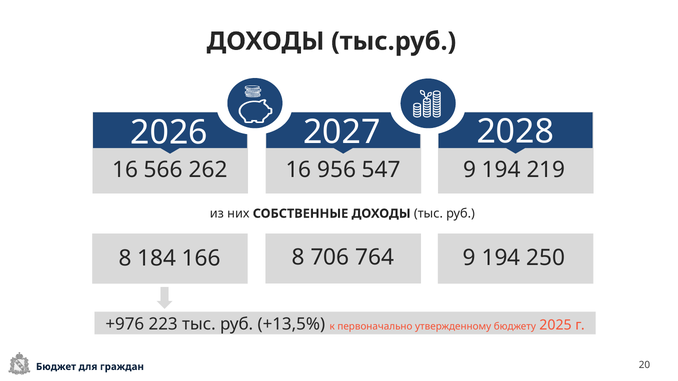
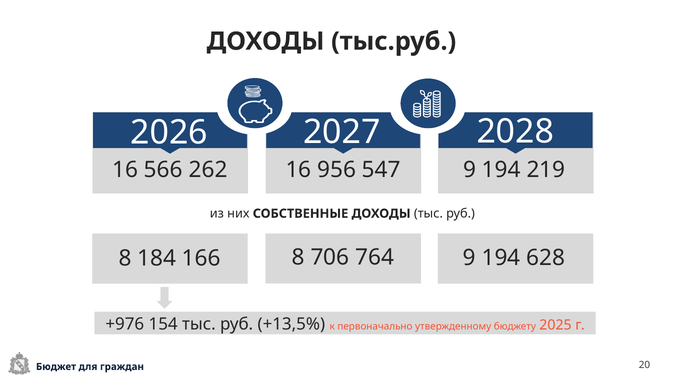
250: 250 -> 628 (546, 258)
223: 223 -> 154 (163, 324)
